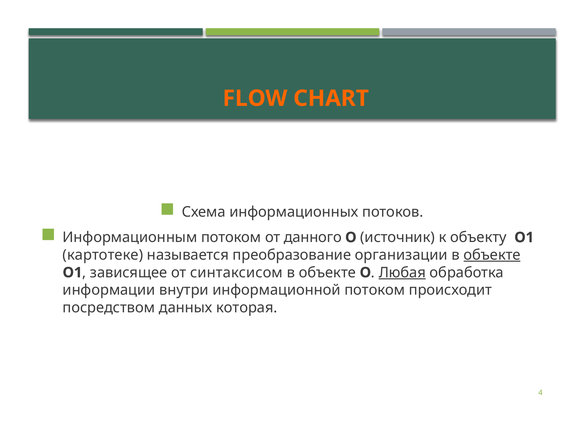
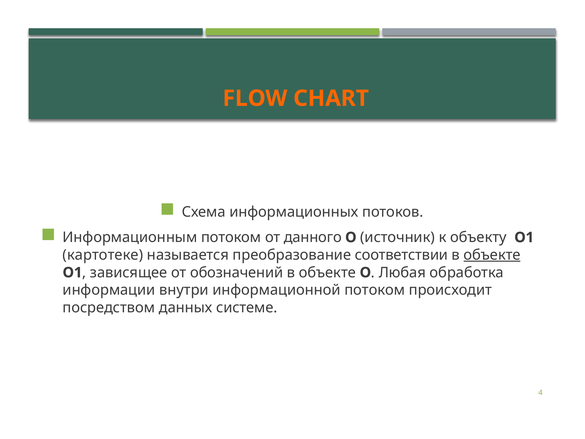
организации: организации -> соответствии (401, 255)
синтаксисом: синтаксисом -> обозначений (237, 272)
Любая underline: present -> none (402, 272)
которая: которая -> системе (247, 307)
